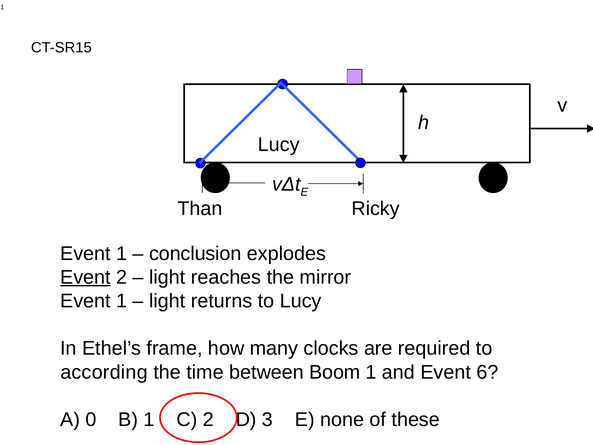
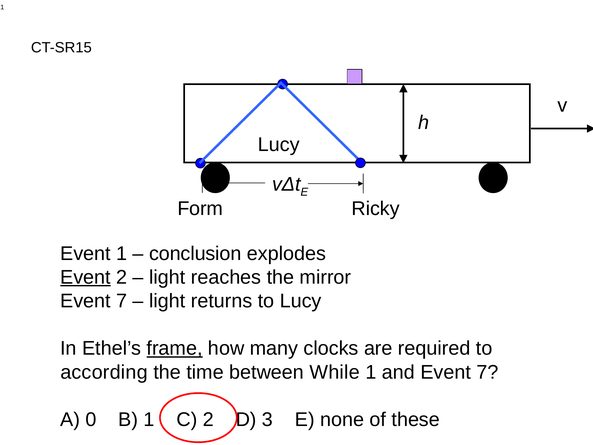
Than: Than -> Form (200, 209)
1: 1 -> 7 (122, 301)
frame underline: none -> present (175, 348)
Boom: Boom -> While (335, 372)
and Event 6: 6 -> 7 (487, 372)
